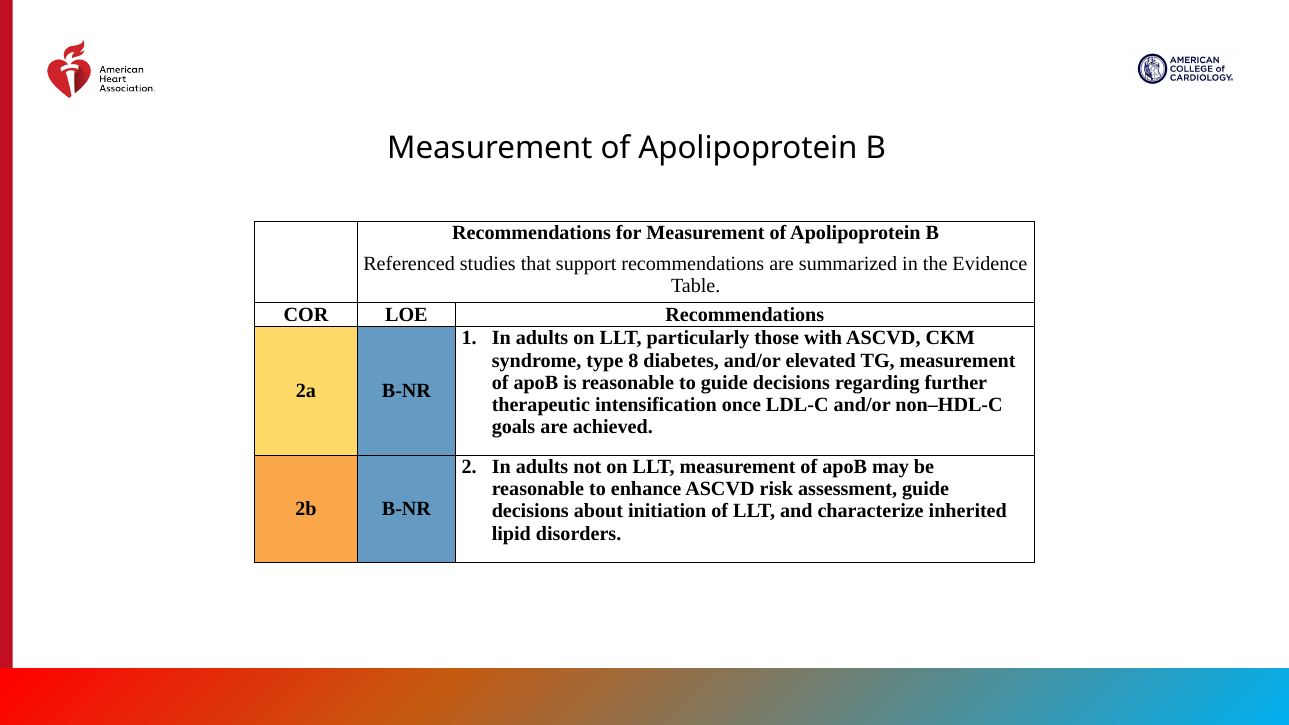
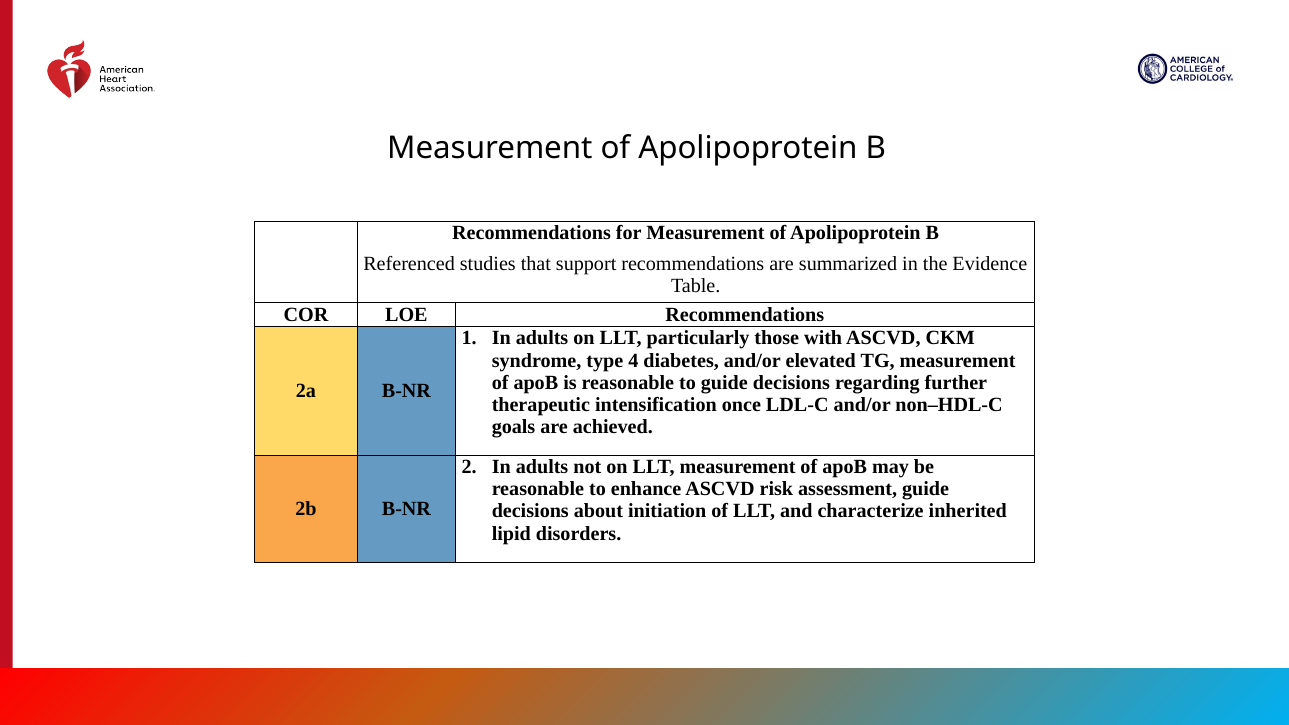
8: 8 -> 4 (633, 360)
